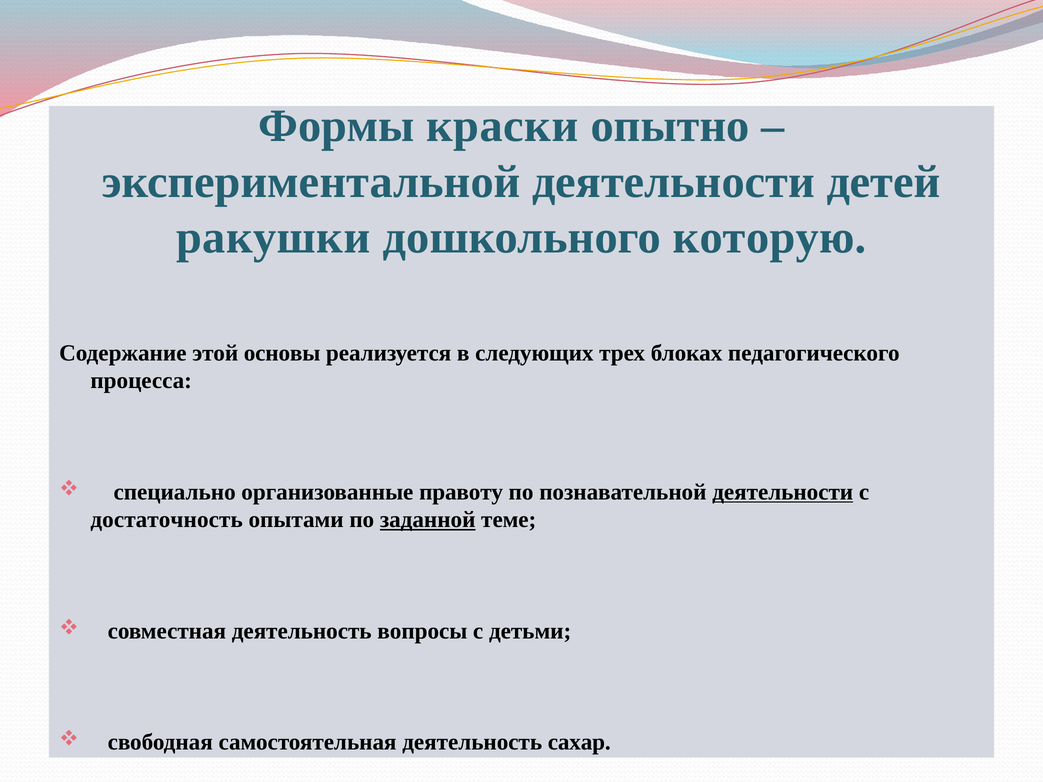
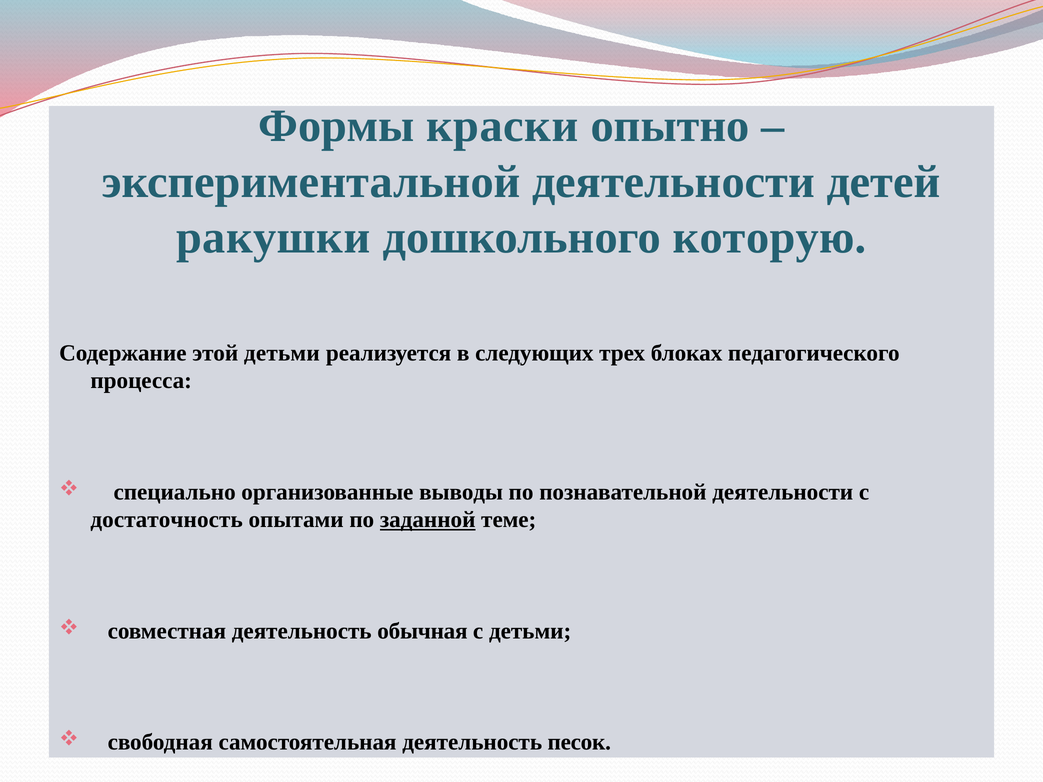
этой основы: основы -> детьми (282, 353)
правоту: правоту -> выводы (461, 492)
деятельности underline: present -> none (783, 492)
вопросы: вопросы -> обычная (422, 631)
сахар: сахар -> песок (579, 742)
